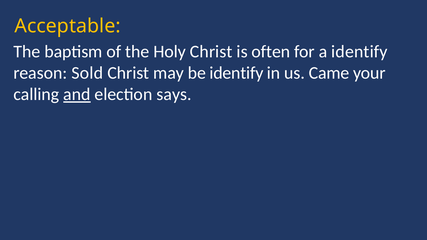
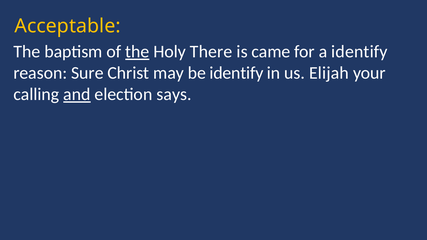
the underline: none -> present (137, 52)
Holy Christ: Christ -> There (211, 52)
often: often -> came (271, 52)
Sold: Sold -> Sure (87, 73)
Came: Came -> Elijah (329, 73)
